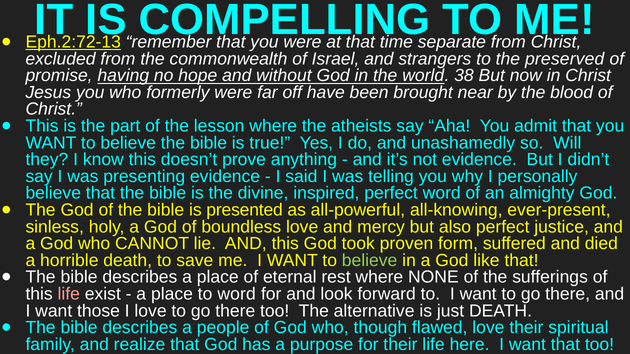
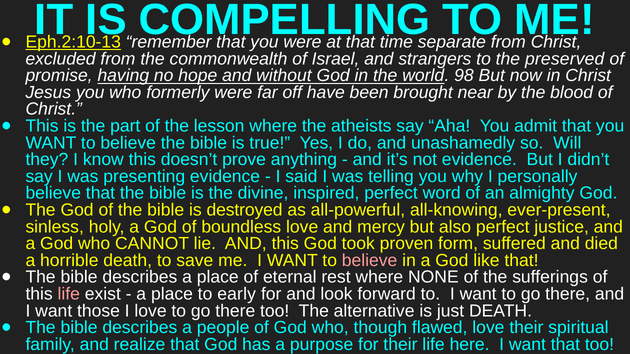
Eph.2:72-13: Eph.2:72-13 -> Eph.2:10-13 (73, 42)
38: 38 -> 98 (464, 76)
presented: presented -> destroyed (245, 210)
believe colour: light green -> pink (370, 261)
to word: word -> early (237, 294)
